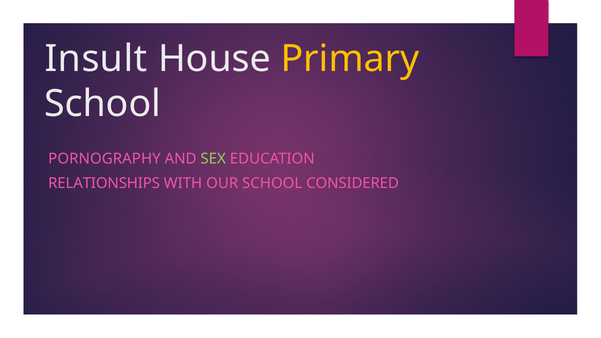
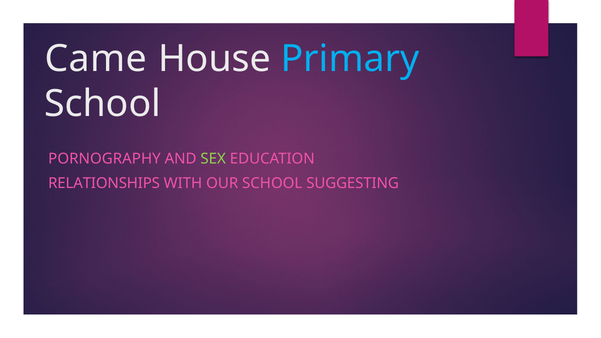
Insult: Insult -> Came (96, 59)
Primary colour: yellow -> light blue (350, 59)
CONSIDERED: CONSIDERED -> SUGGESTING (353, 183)
